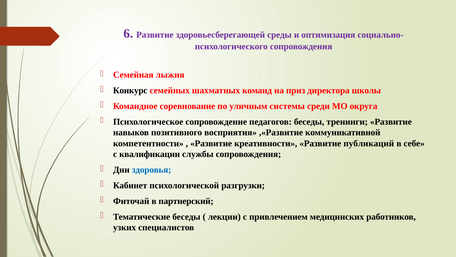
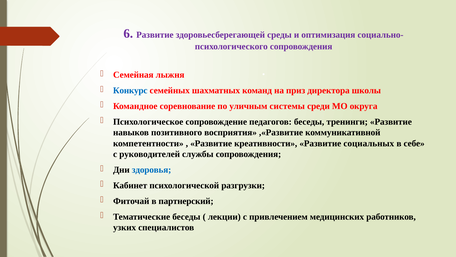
Конкурс colour: black -> blue (130, 90)
публикаций: публикаций -> социальных (369, 143)
квалификации: квалификации -> руководителей (150, 154)
